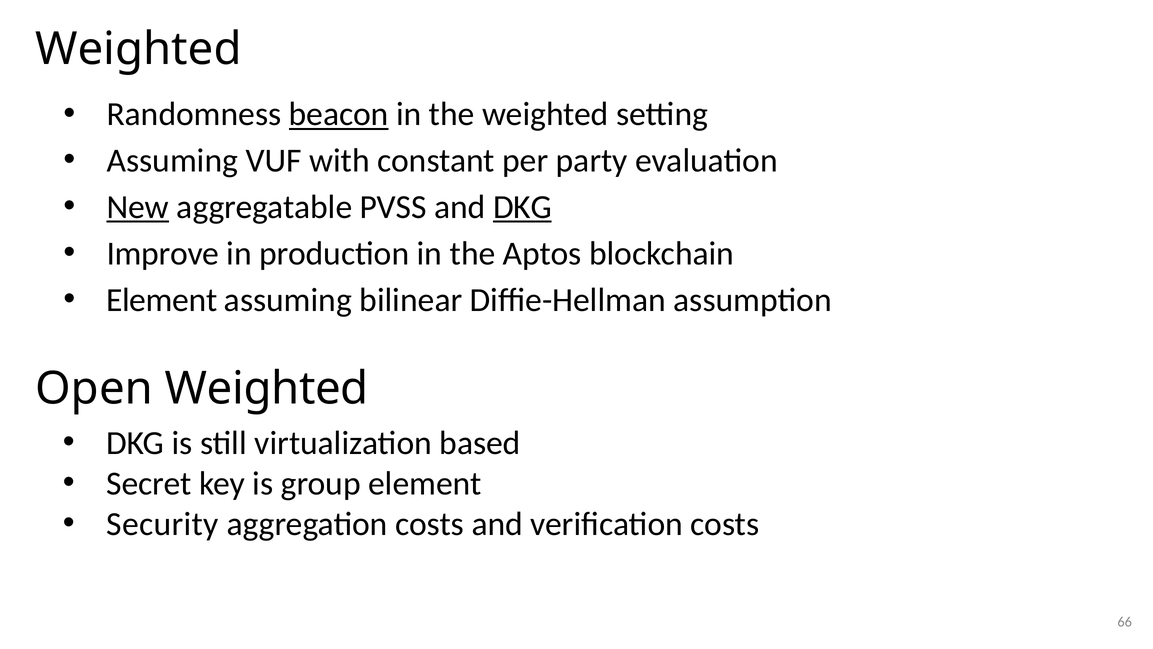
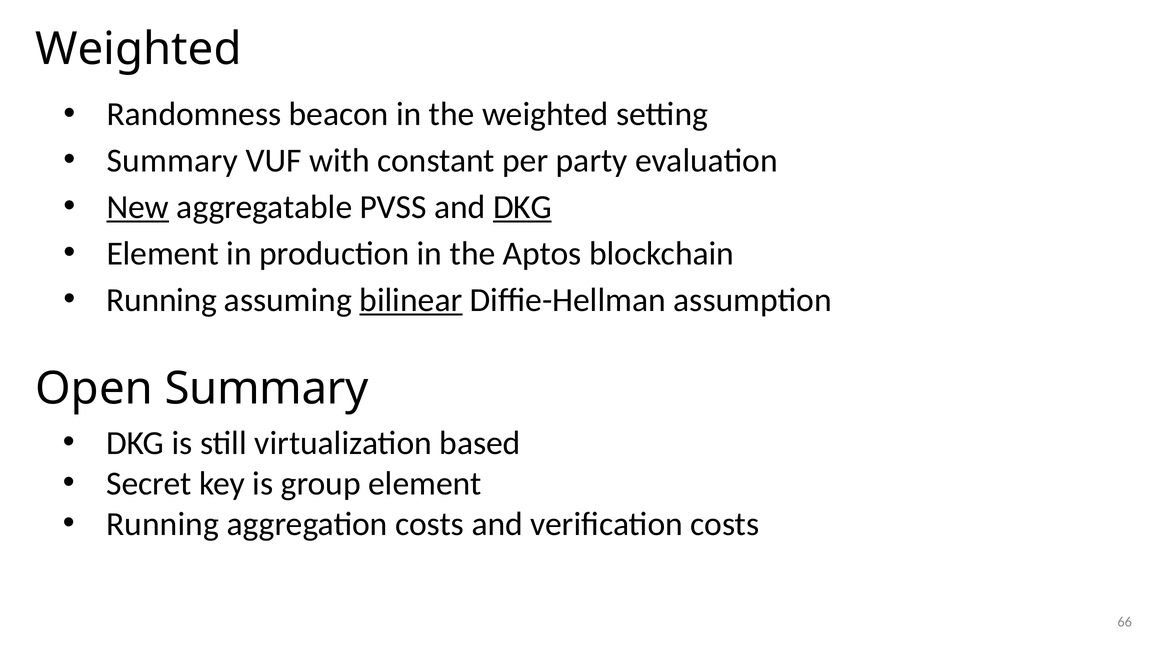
beacon underline: present -> none (339, 114)
Assuming: Assuming -> Summary (172, 161)
Improve: Improve -> Element (163, 253)
Element: Element -> Running (162, 300)
bilinear underline: none -> present (411, 300)
Open Weighted: Weighted -> Summary (267, 388)
Security: Security -> Running (163, 524)
